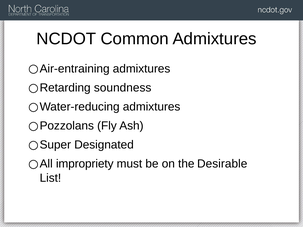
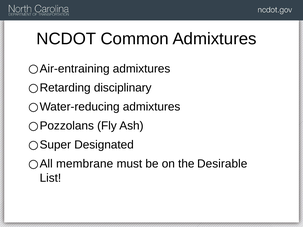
soundness: soundness -> disciplinary (123, 88)
impropriety: impropriety -> membrane (85, 164)
